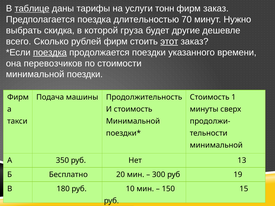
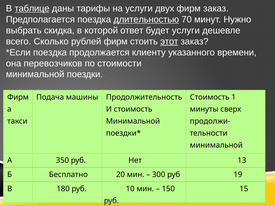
тонн: тонн -> двух (165, 8)
длительностью underline: none -> present (146, 19)
груза: груза -> ответ (132, 30)
будет другие: другие -> услуги (186, 30)
поездка underline: present -> none (50, 52)
продолжается поездки: поездки -> клиенту (149, 52)
